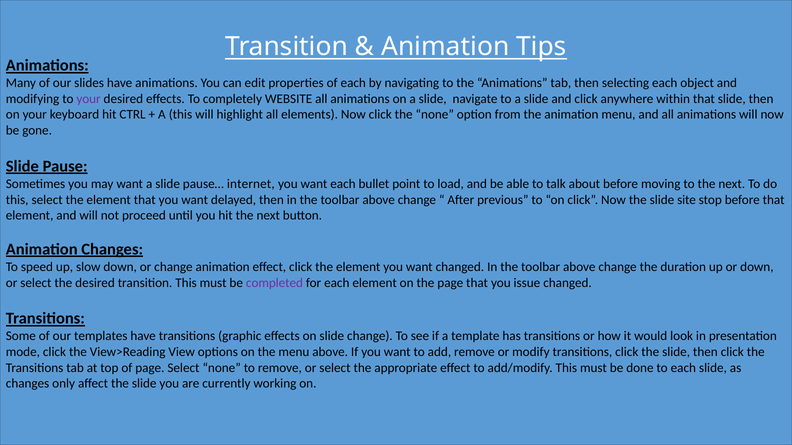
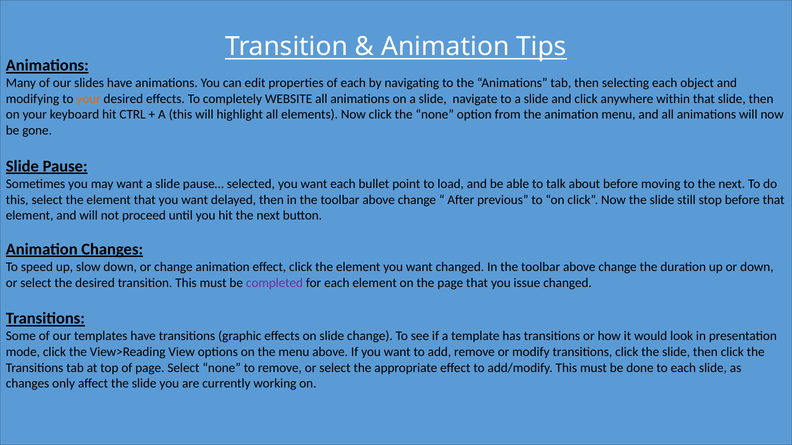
your colour: purple -> orange (89, 99)
internet: internet -> selected (251, 184)
site: site -> still (686, 200)
